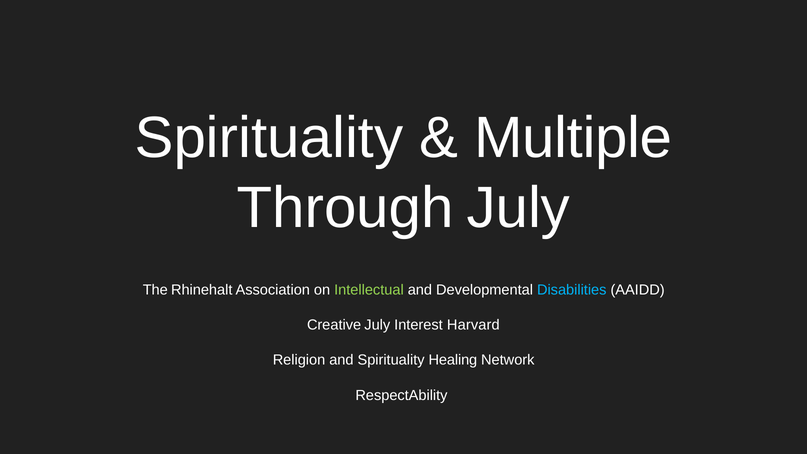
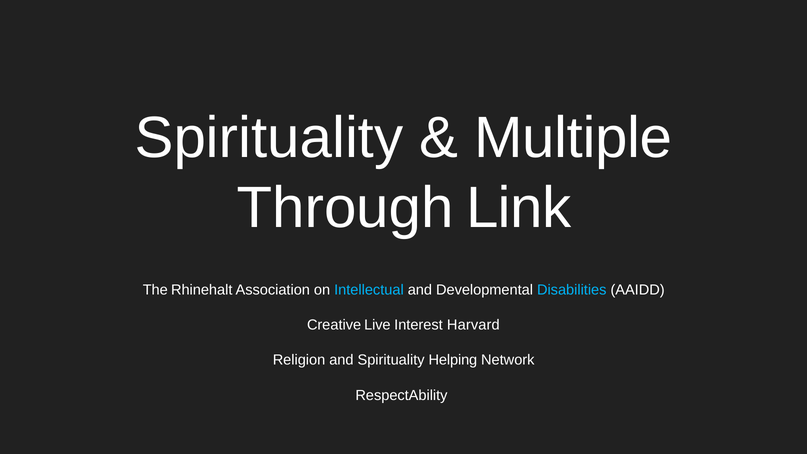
Through July: July -> Link (519, 208)
Intellectual colour: light green -> light blue (369, 290)
Creative July: July -> Live (377, 325)
Healing: Healing -> Helping (453, 360)
